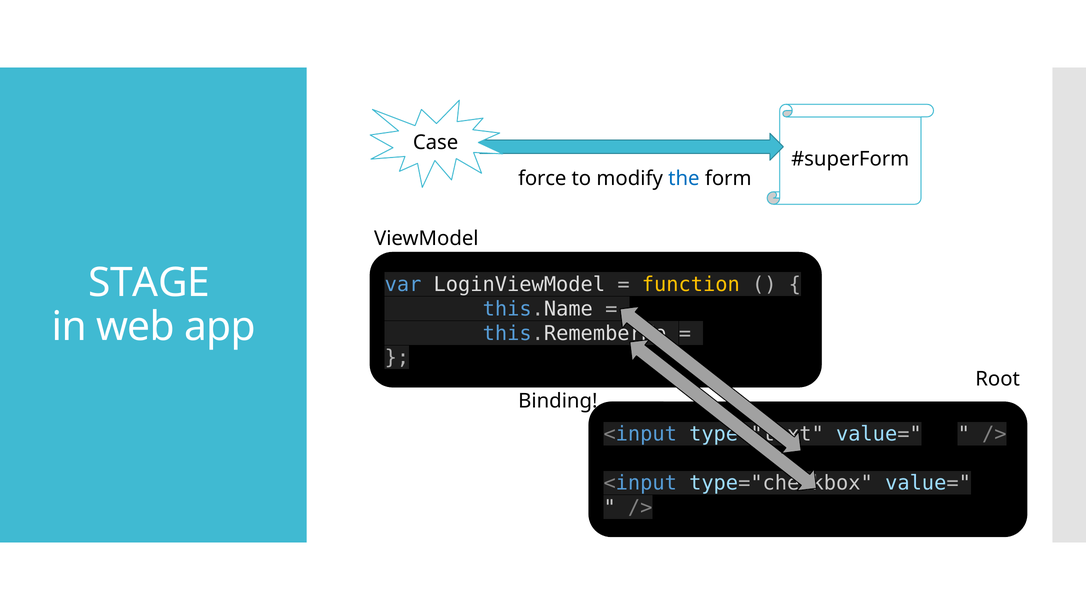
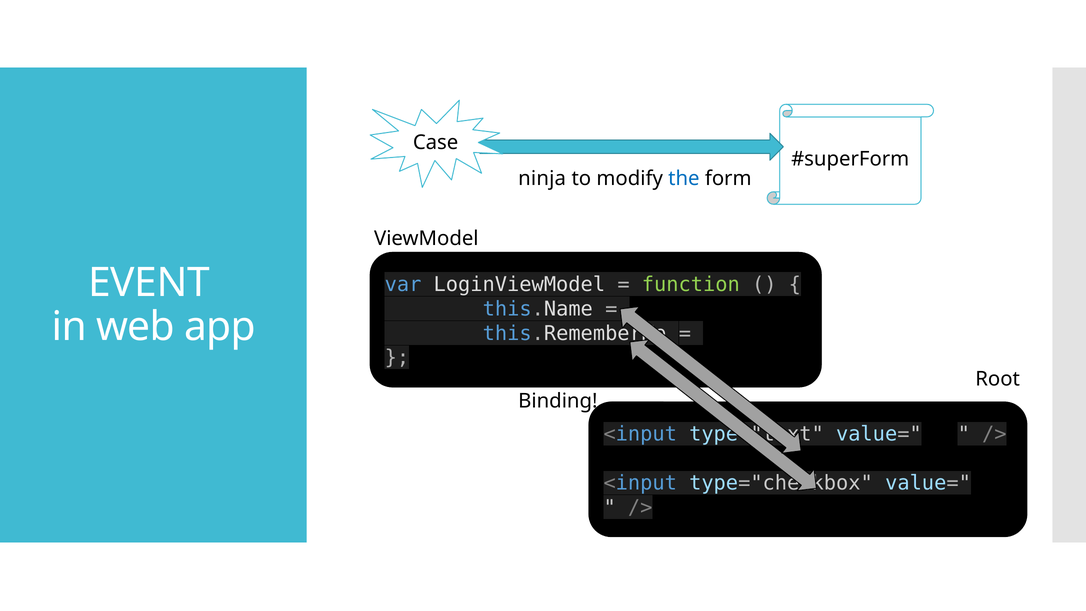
force: force -> ninja (542, 179)
STAGE: STAGE -> EVENT (149, 283)
function colour: yellow -> light green (691, 284)
